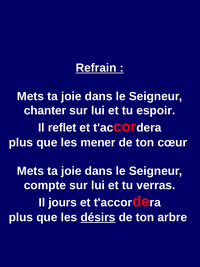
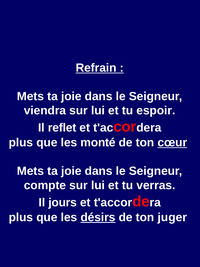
chanter: chanter -> viendra (45, 110)
mener: mener -> monté (98, 142)
cœur underline: none -> present (172, 142)
arbre: arbre -> juger (172, 217)
